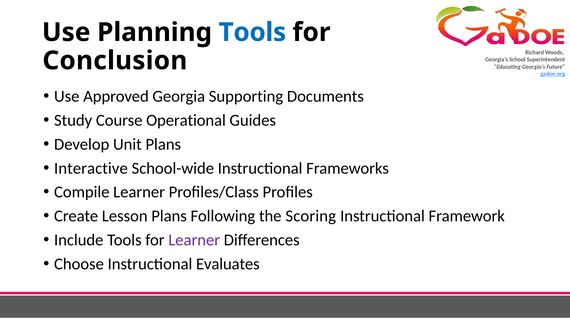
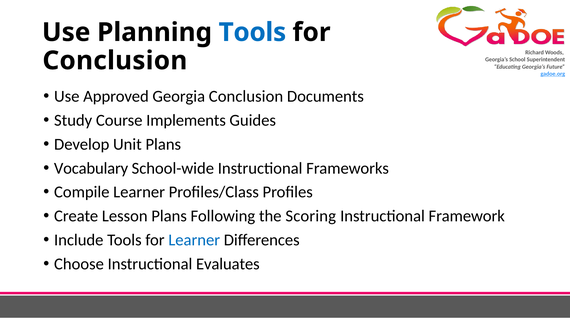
Georgia Supporting: Supporting -> Conclusion (246, 96)
Operational: Operational -> Implements (186, 120)
Interactive: Interactive -> Vocabulary (91, 168)
Learner colour: purple -> blue (194, 240)
